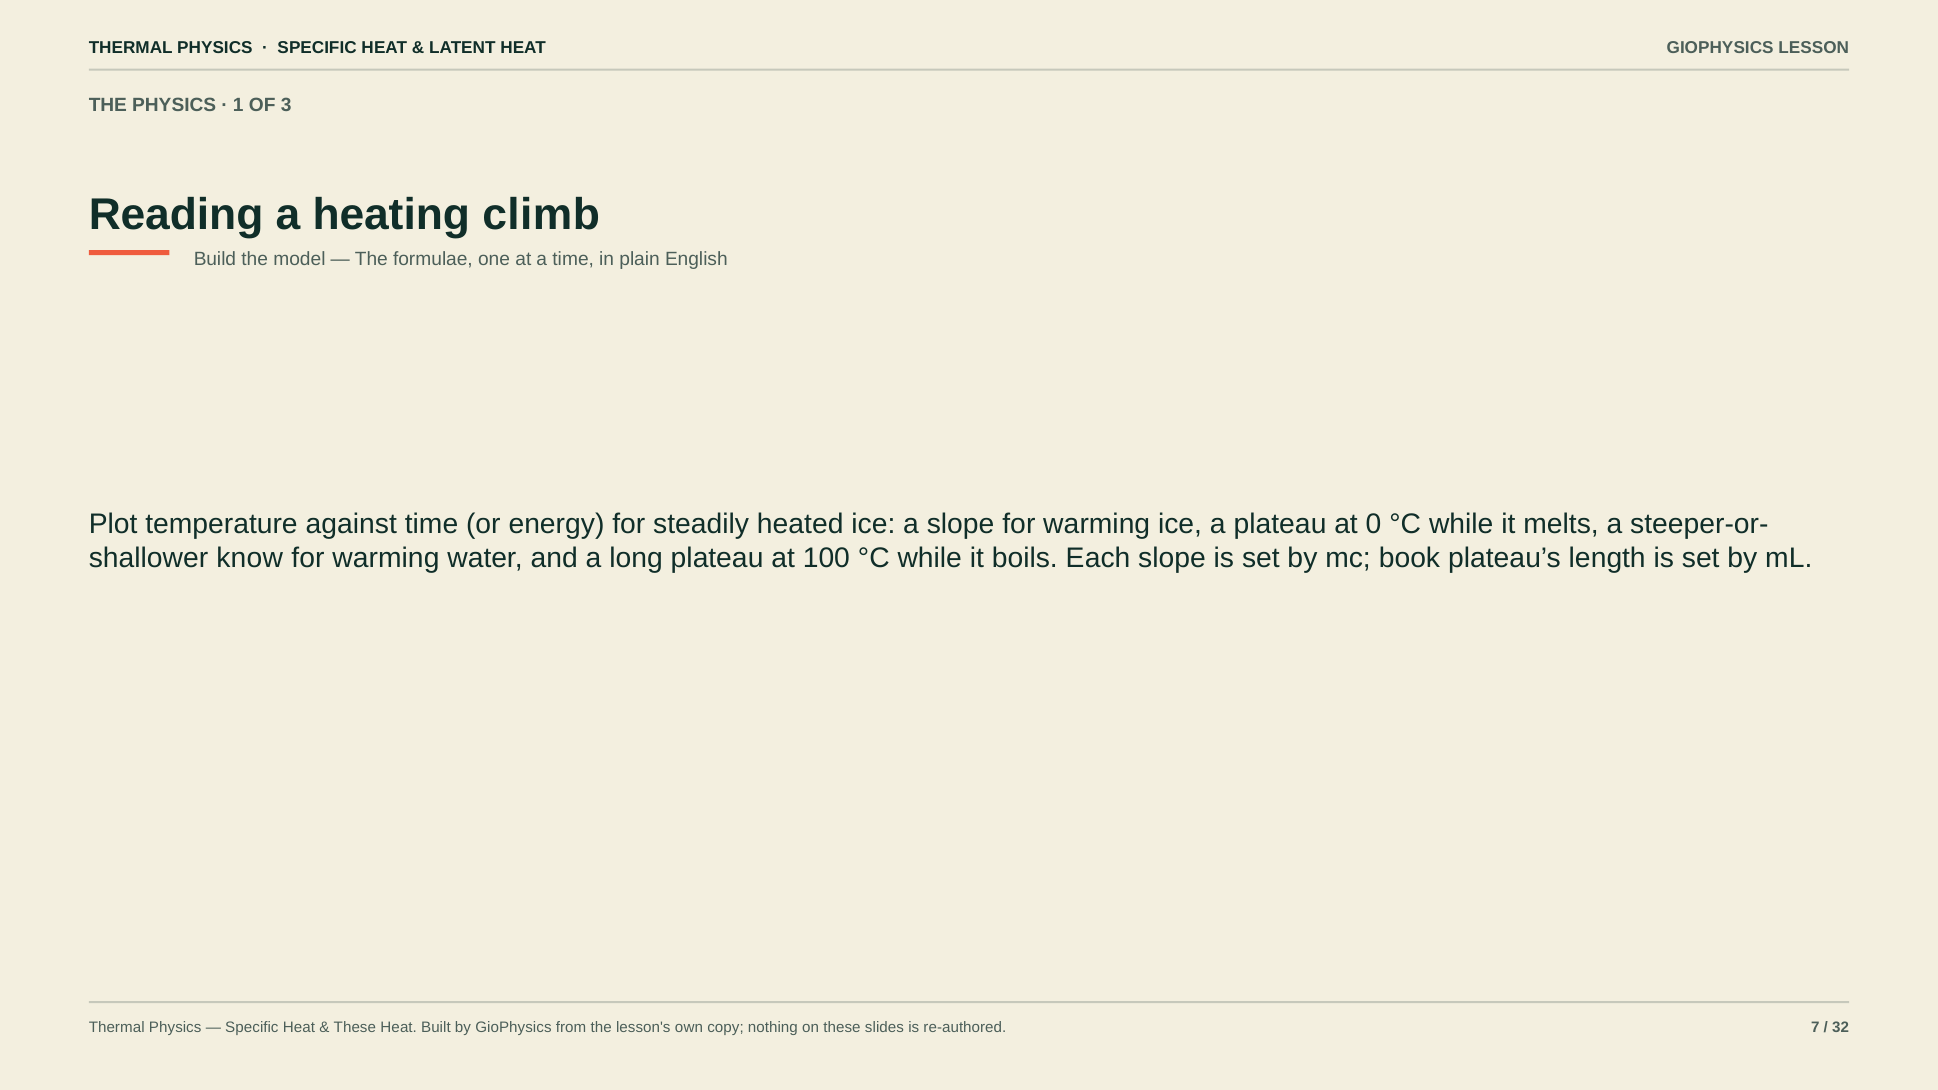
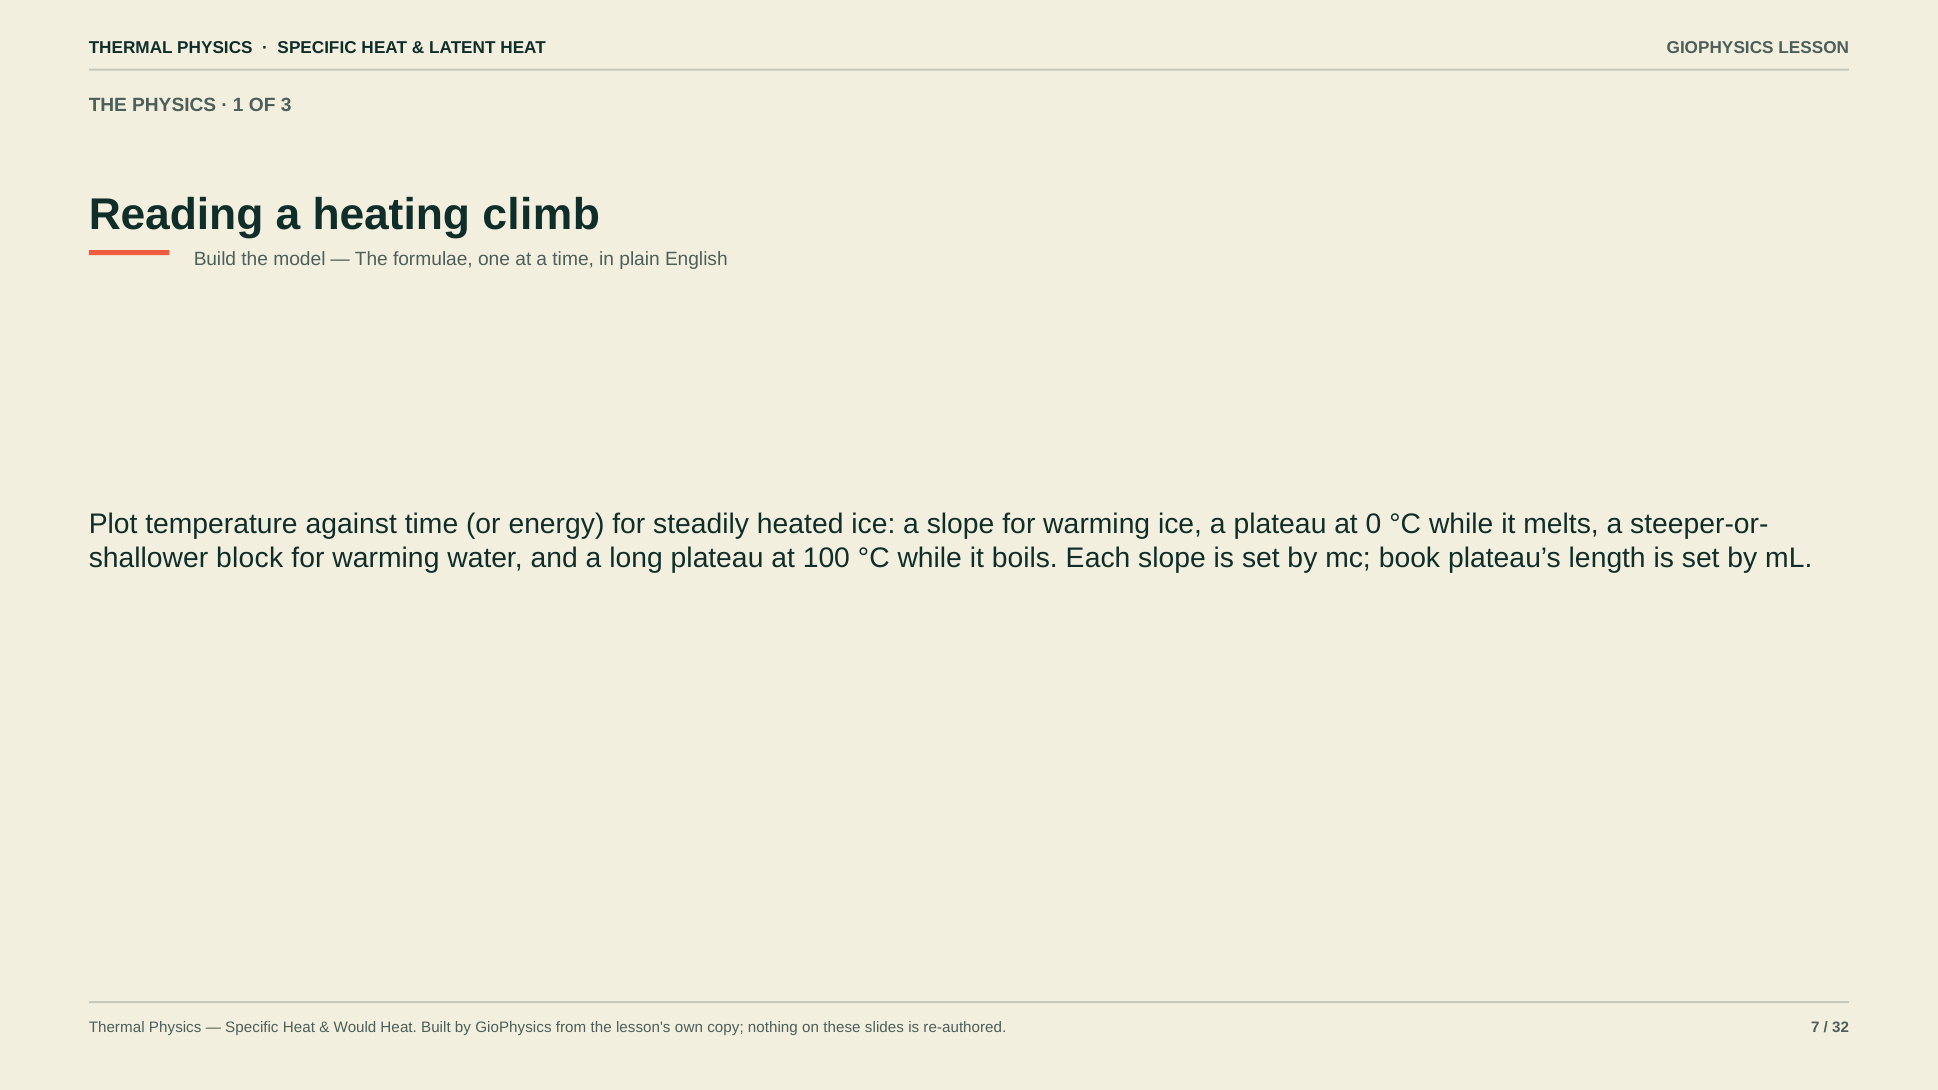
know: know -> block (250, 558)
These: These -> Would (355, 1028)
